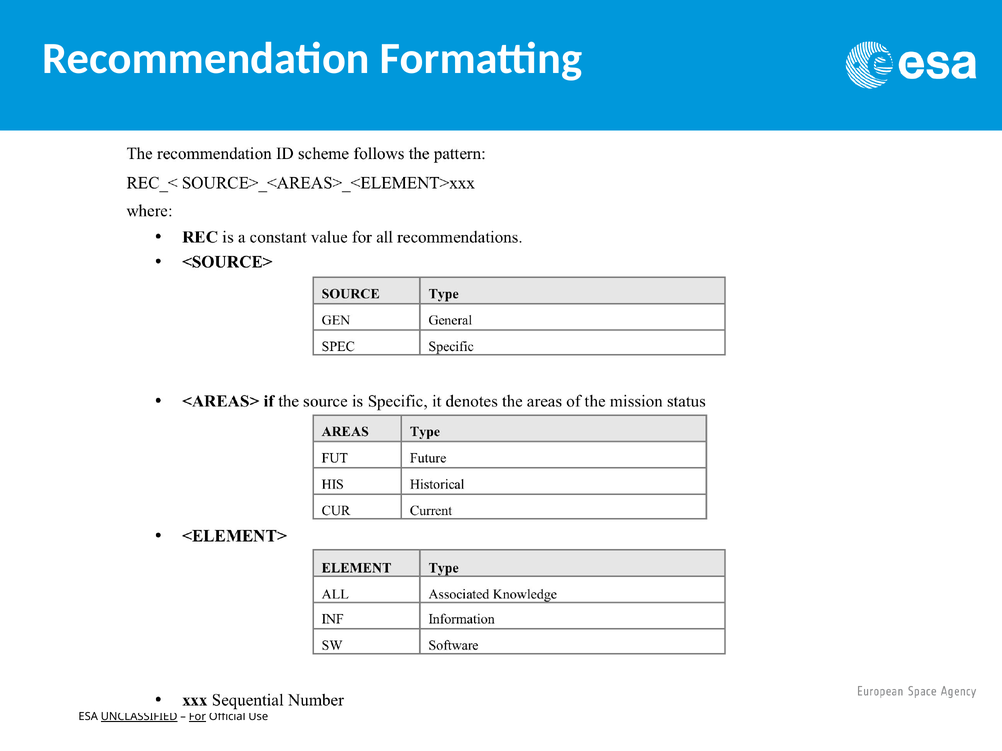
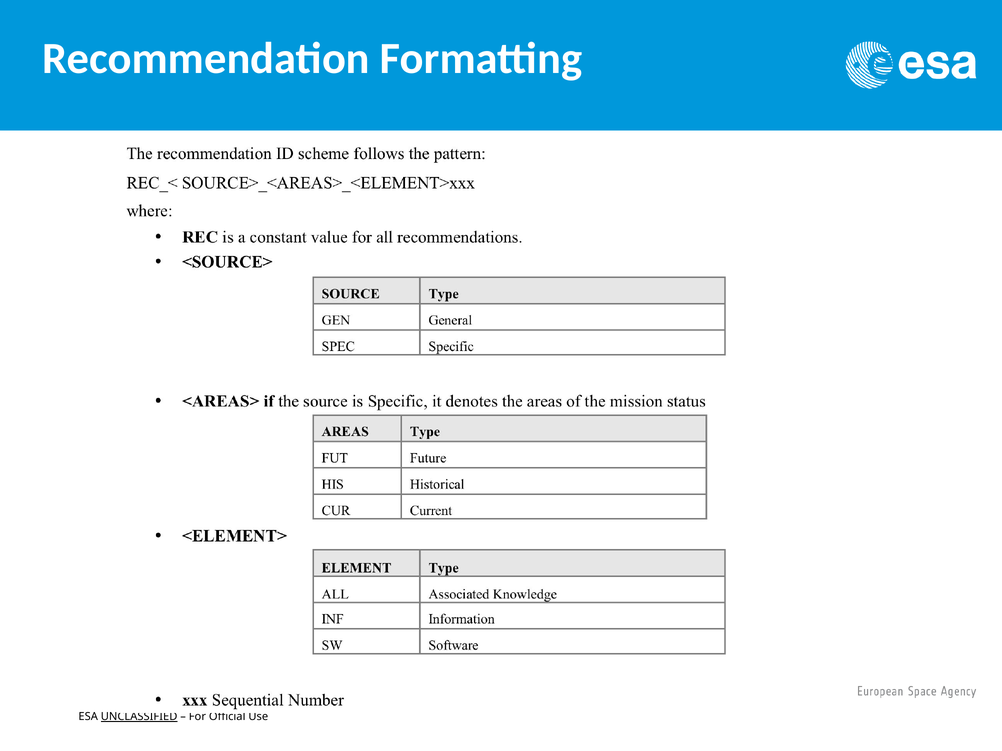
For underline: present -> none (197, 717)
